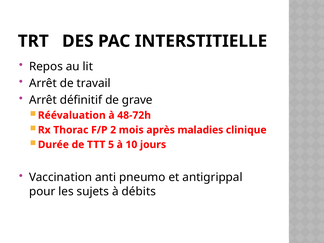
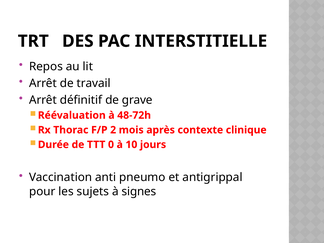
maladies: maladies -> contexte (200, 130)
5: 5 -> 0 (111, 145)
débits: débits -> signes (139, 191)
